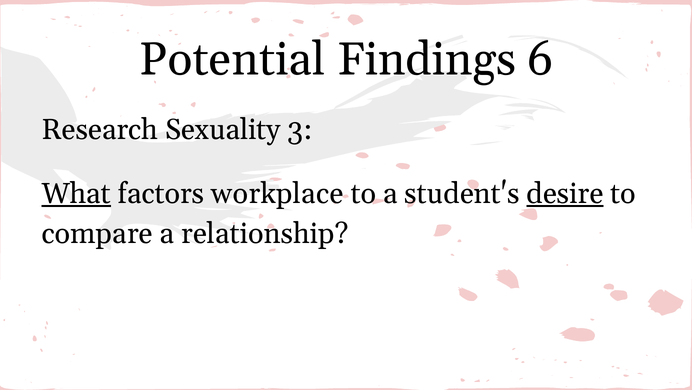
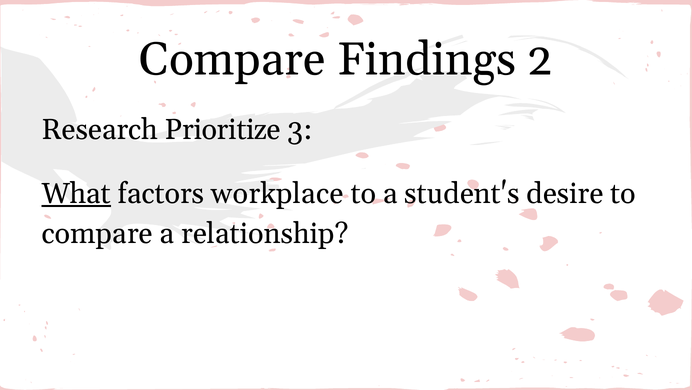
Potential: Potential -> Compare (233, 59)
6: 6 -> 2 (540, 59)
Sexuality: Sexuality -> Prioritize (223, 130)
desire underline: present -> none (565, 193)
